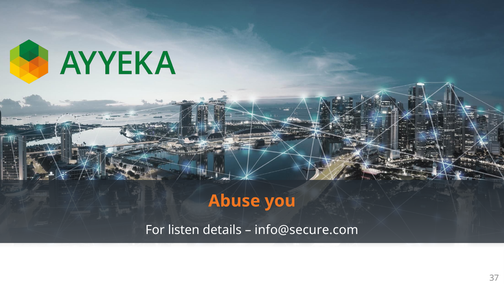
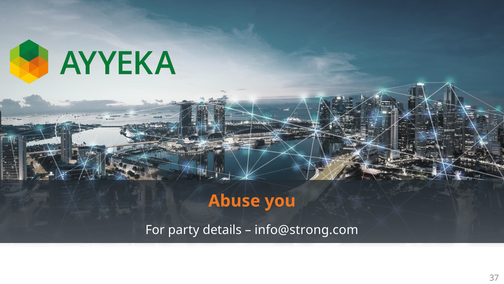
listen: listen -> party (184, 230)
info@secure.com: info@secure.com -> info@strong.com (306, 230)
